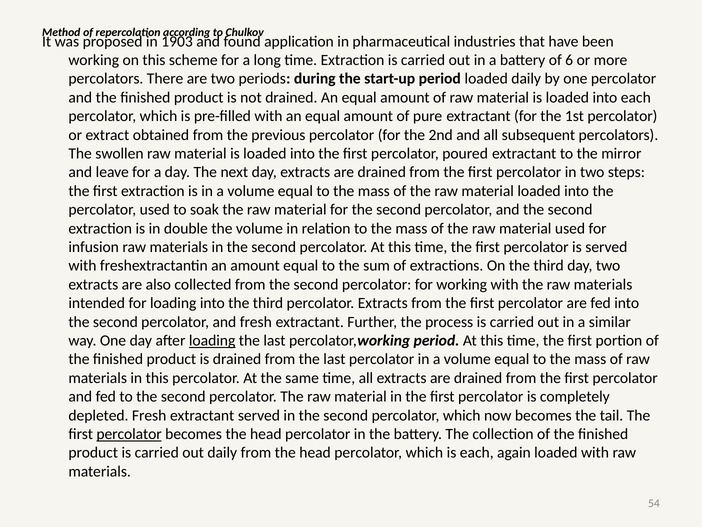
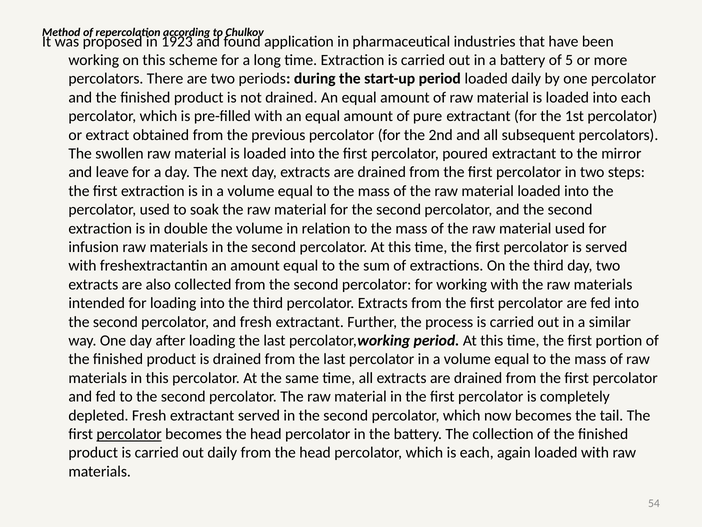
1903: 1903 -> 1923 (177, 41)
6: 6 -> 5 (569, 60)
loading underline: present -> none (212, 340)
